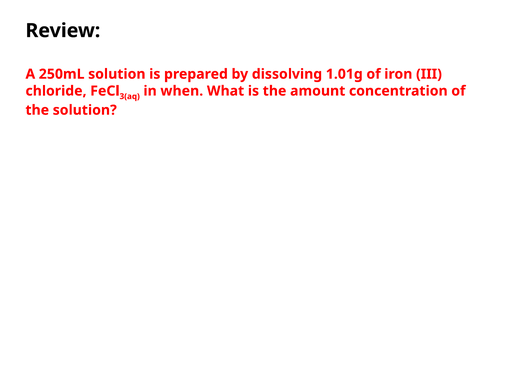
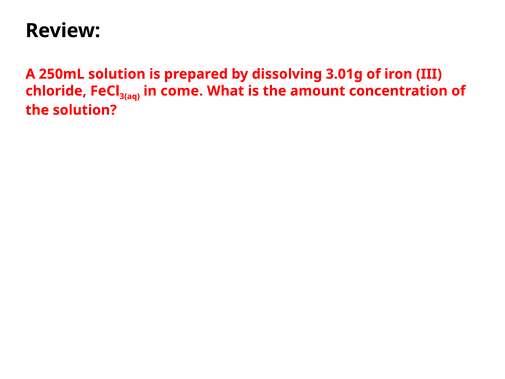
1.01g: 1.01g -> 3.01g (344, 74)
when: when -> come (182, 91)
